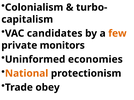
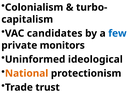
few colour: orange -> blue (117, 34)
economies: economies -> ideological (95, 60)
obey: obey -> trust (48, 88)
